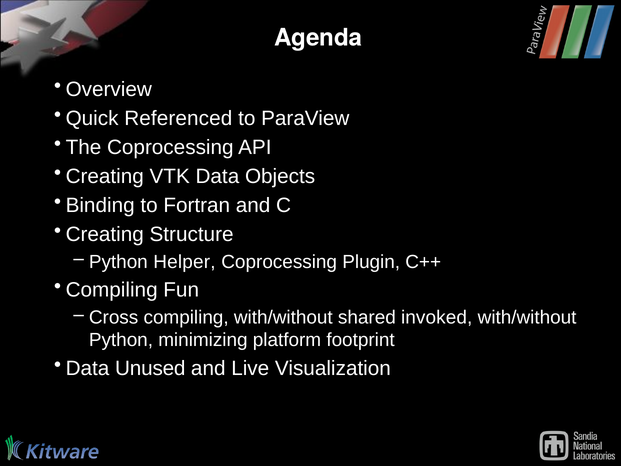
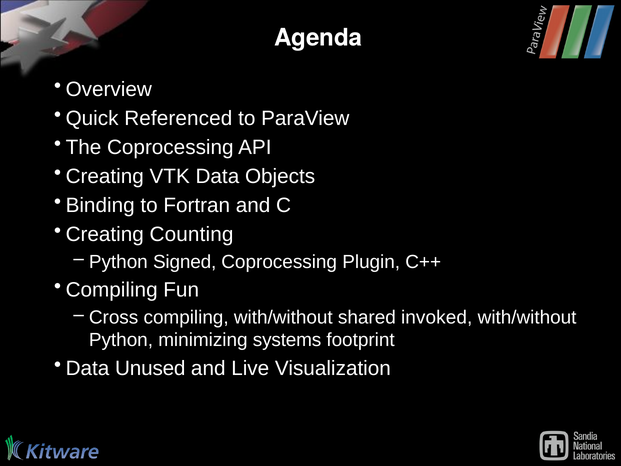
Structure: Structure -> Counting (191, 234)
Helper: Helper -> Signed (185, 262)
platform: platform -> systems (287, 340)
